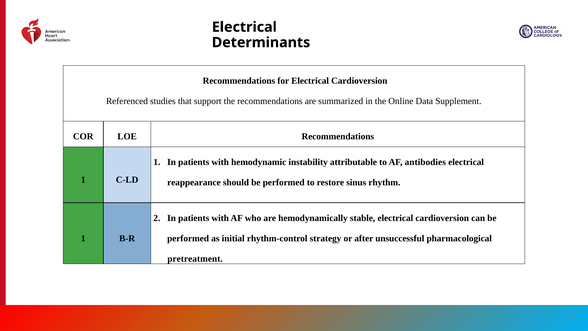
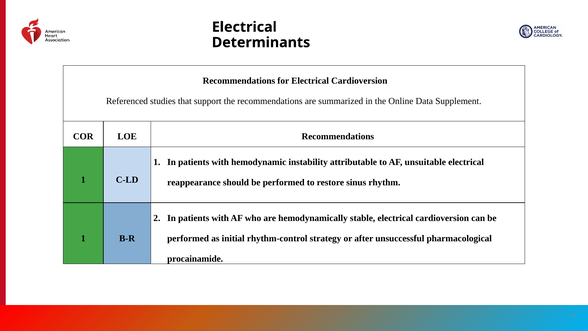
antibodies: antibodies -> unsuitable (425, 162)
pretreatment: pretreatment -> procainamide (195, 259)
